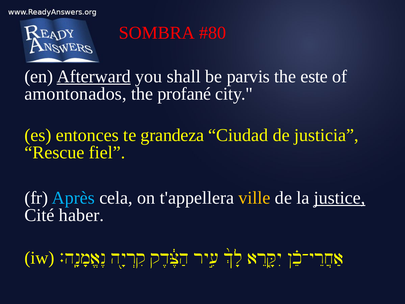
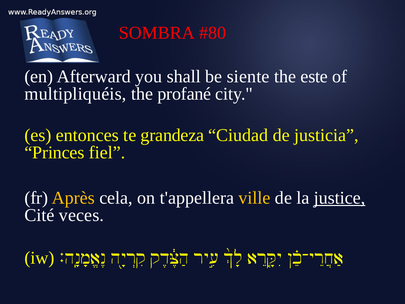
Afterward underline: present -> none (94, 76)
parvis: parvis -> siente (248, 76)
amontonados: amontonados -> multipliquéis (75, 94)
Rescue: Rescue -> Princes (54, 152)
Après colour: light blue -> yellow (73, 198)
haber: haber -> veces (81, 215)
